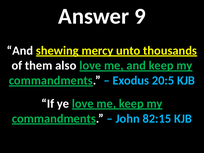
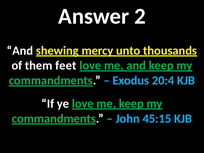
9: 9 -> 2 (140, 16)
also: also -> feet (66, 66)
20:5: 20:5 -> 20:4 (163, 81)
82:15: 82:15 -> 45:15 (157, 119)
